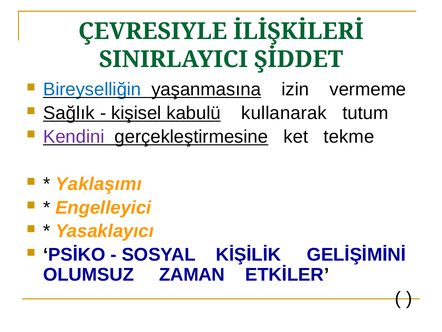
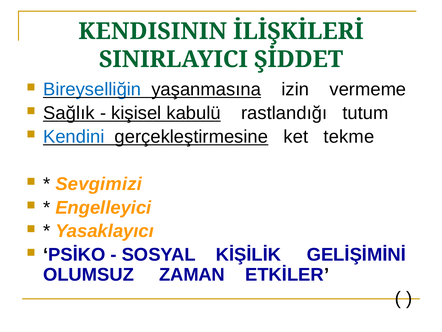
ÇEVRESIYLE: ÇEVRESIYLE -> KENDISININ (153, 31)
kullanarak: kullanarak -> rastlandığı (284, 113)
Kendini colour: purple -> blue (74, 137)
Yaklaşımı: Yaklaşımı -> Sevgimizi (99, 184)
